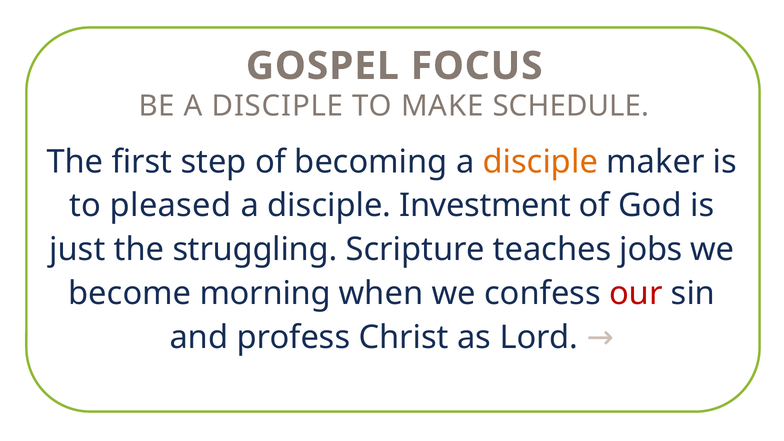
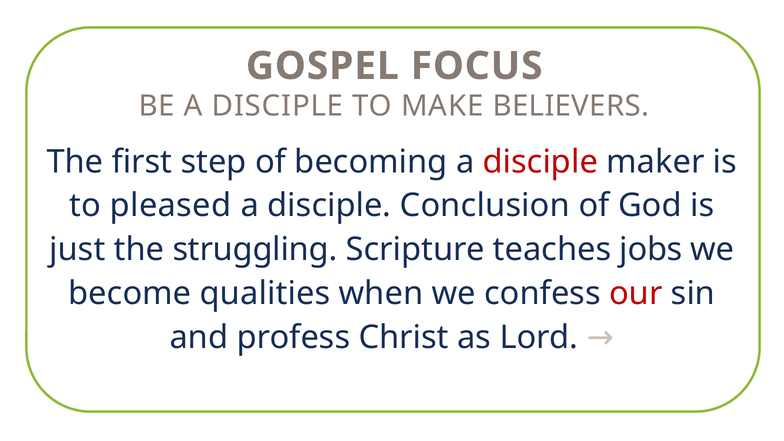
SCHEDULE: SCHEDULE -> BELIEVERS (571, 106)
disciple colour: orange -> red (540, 162)
Investment: Investment -> Conclusion (485, 206)
morning: morning -> qualities (265, 294)
